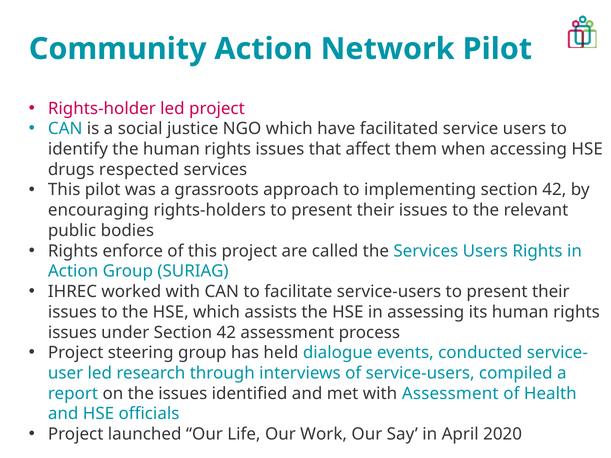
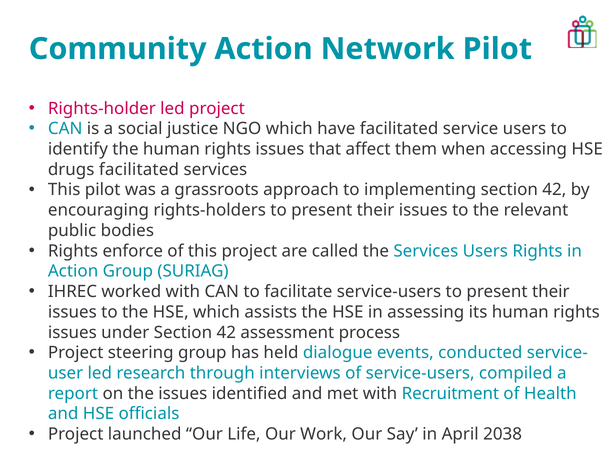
drugs respected: respected -> facilitated (139, 170)
with Assessment: Assessment -> Recruitment (450, 394)
2020: 2020 -> 2038 (503, 434)
